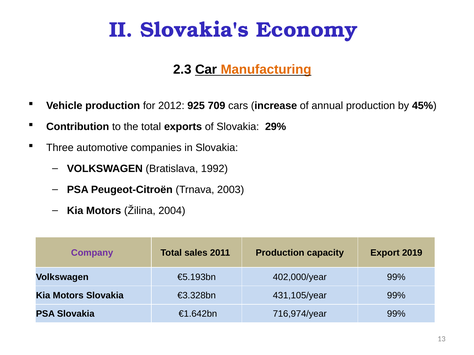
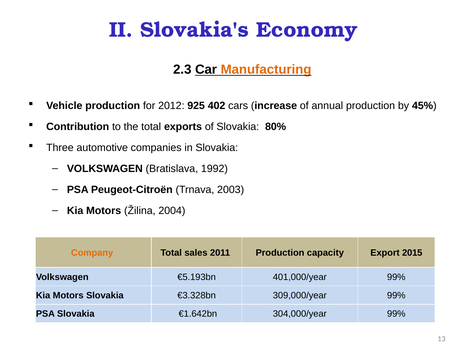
709: 709 -> 402 (217, 106)
29%: 29% -> 80% (276, 127)
Company colour: purple -> orange (92, 253)
2019: 2019 -> 2015 (412, 253)
402,000/year: 402,000/year -> 401,000/year (300, 277)
431,105/year: 431,105/year -> 309,000/year (300, 296)
716,974/year: 716,974/year -> 304,000/year (300, 314)
